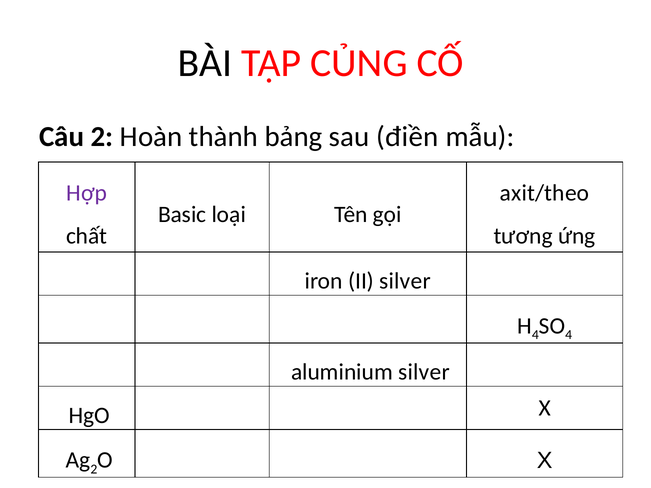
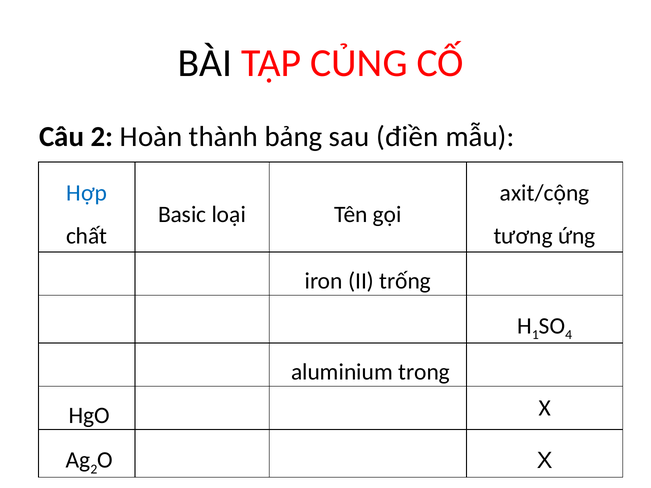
Hợp colour: purple -> blue (87, 193)
axit/theo: axit/theo -> axit/cộng (545, 193)
II silver: silver -> trống (405, 281)
4: 4 -> 1 (535, 335)
aluminium silver: silver -> trong (424, 372)
